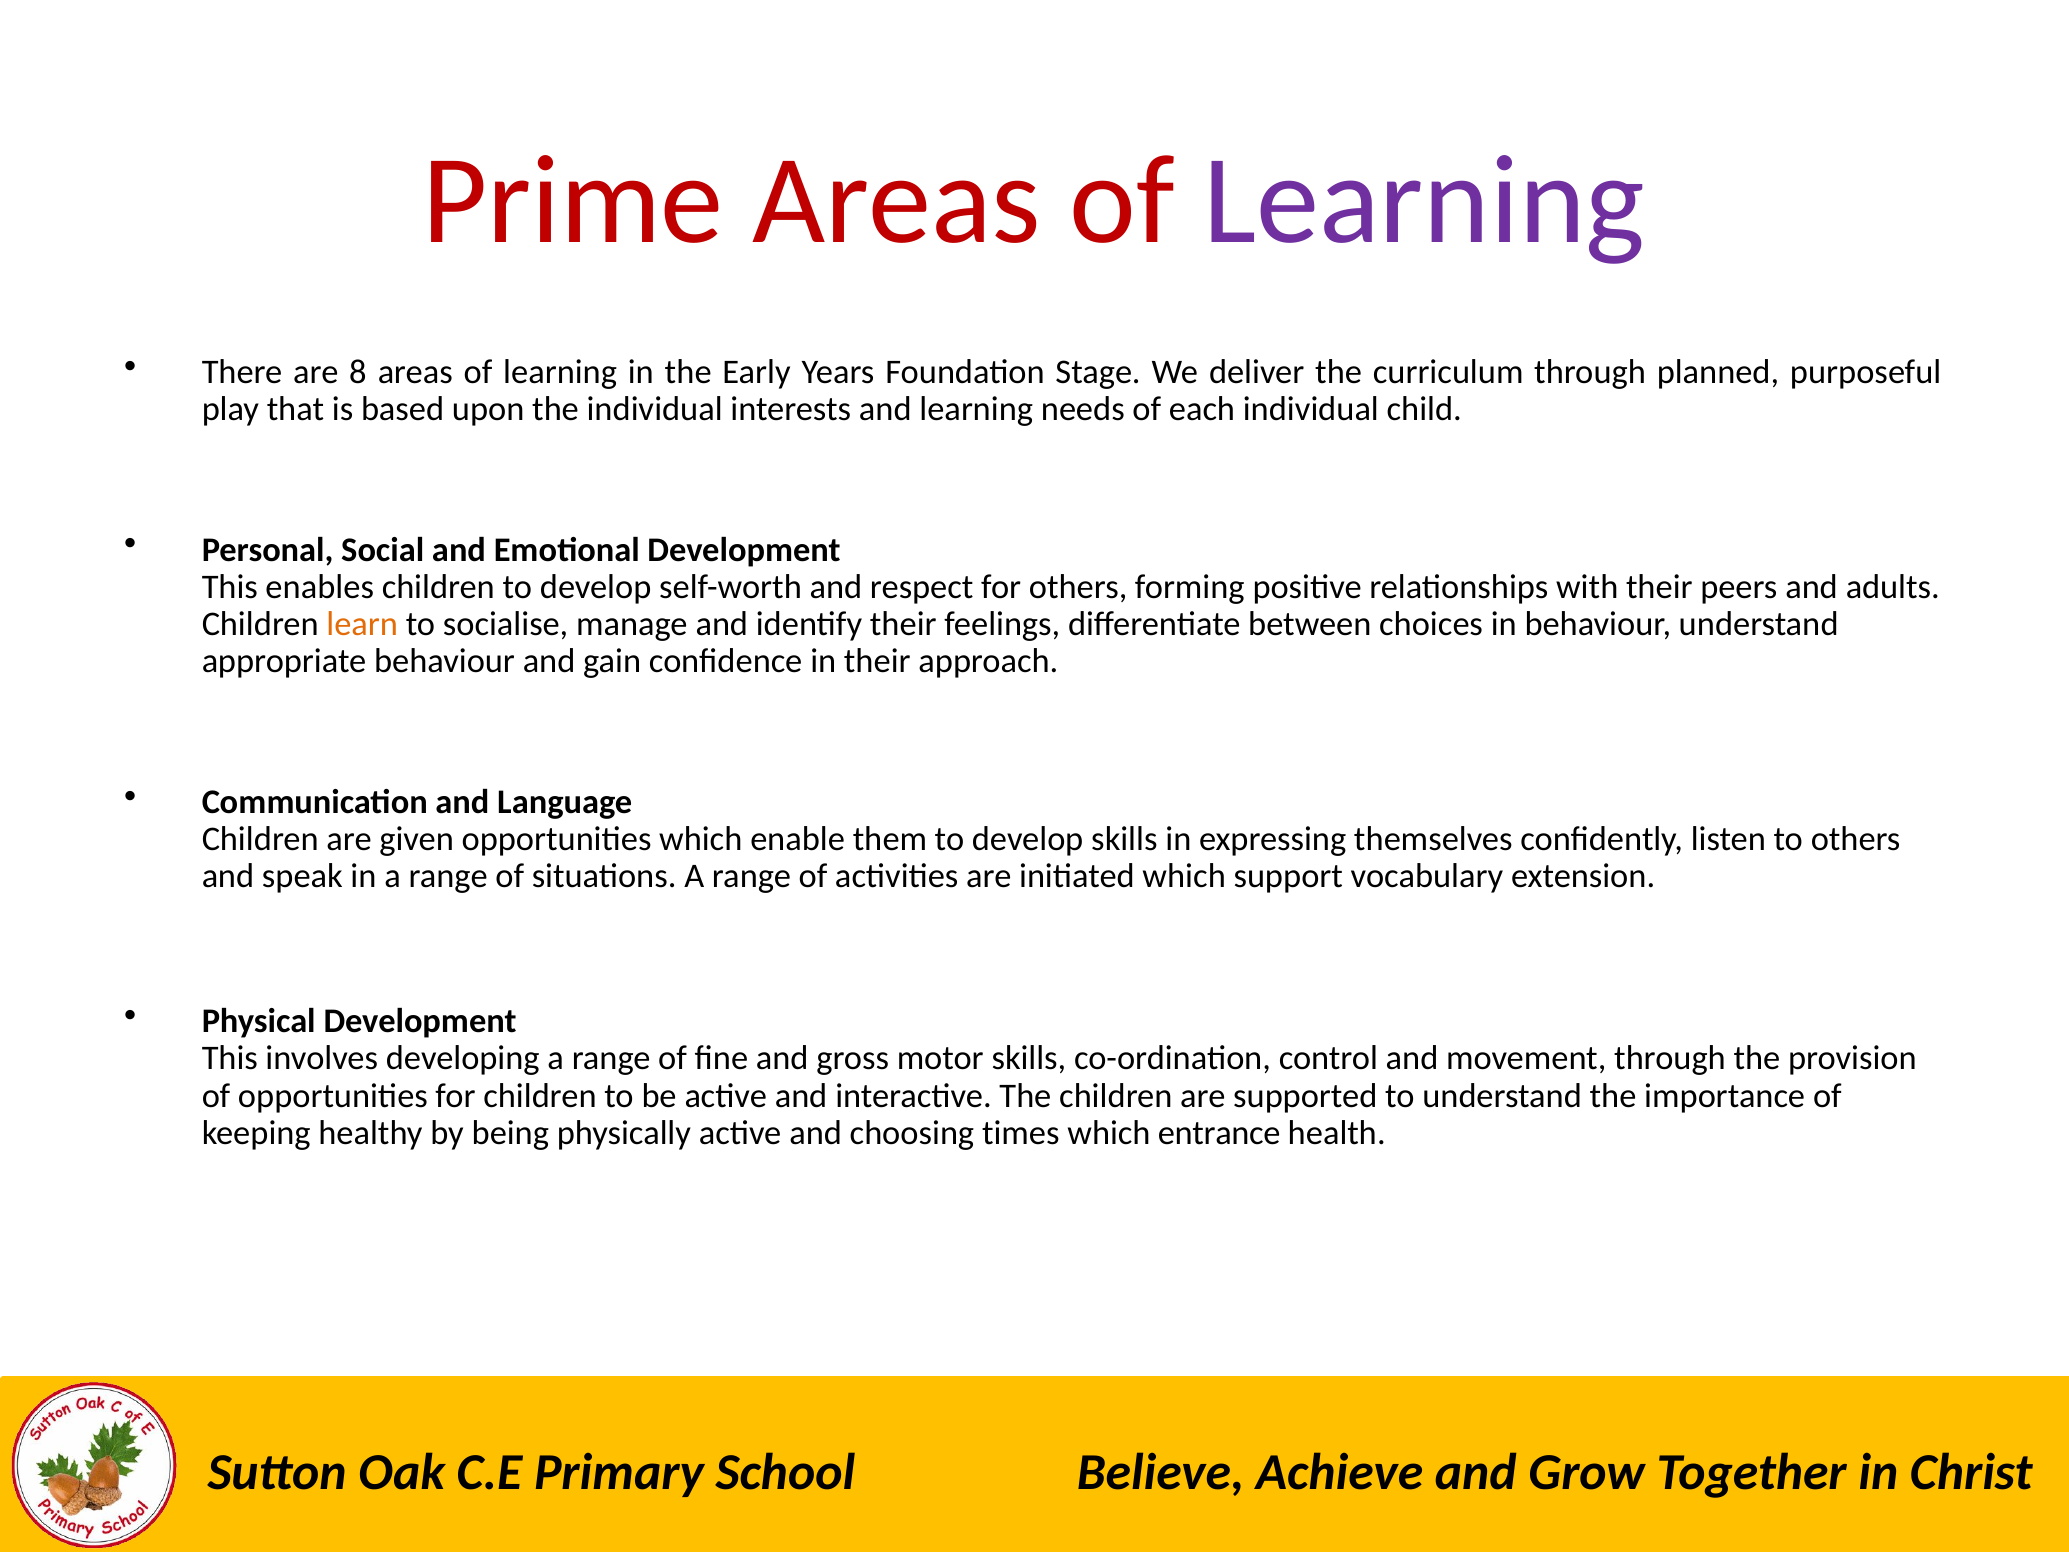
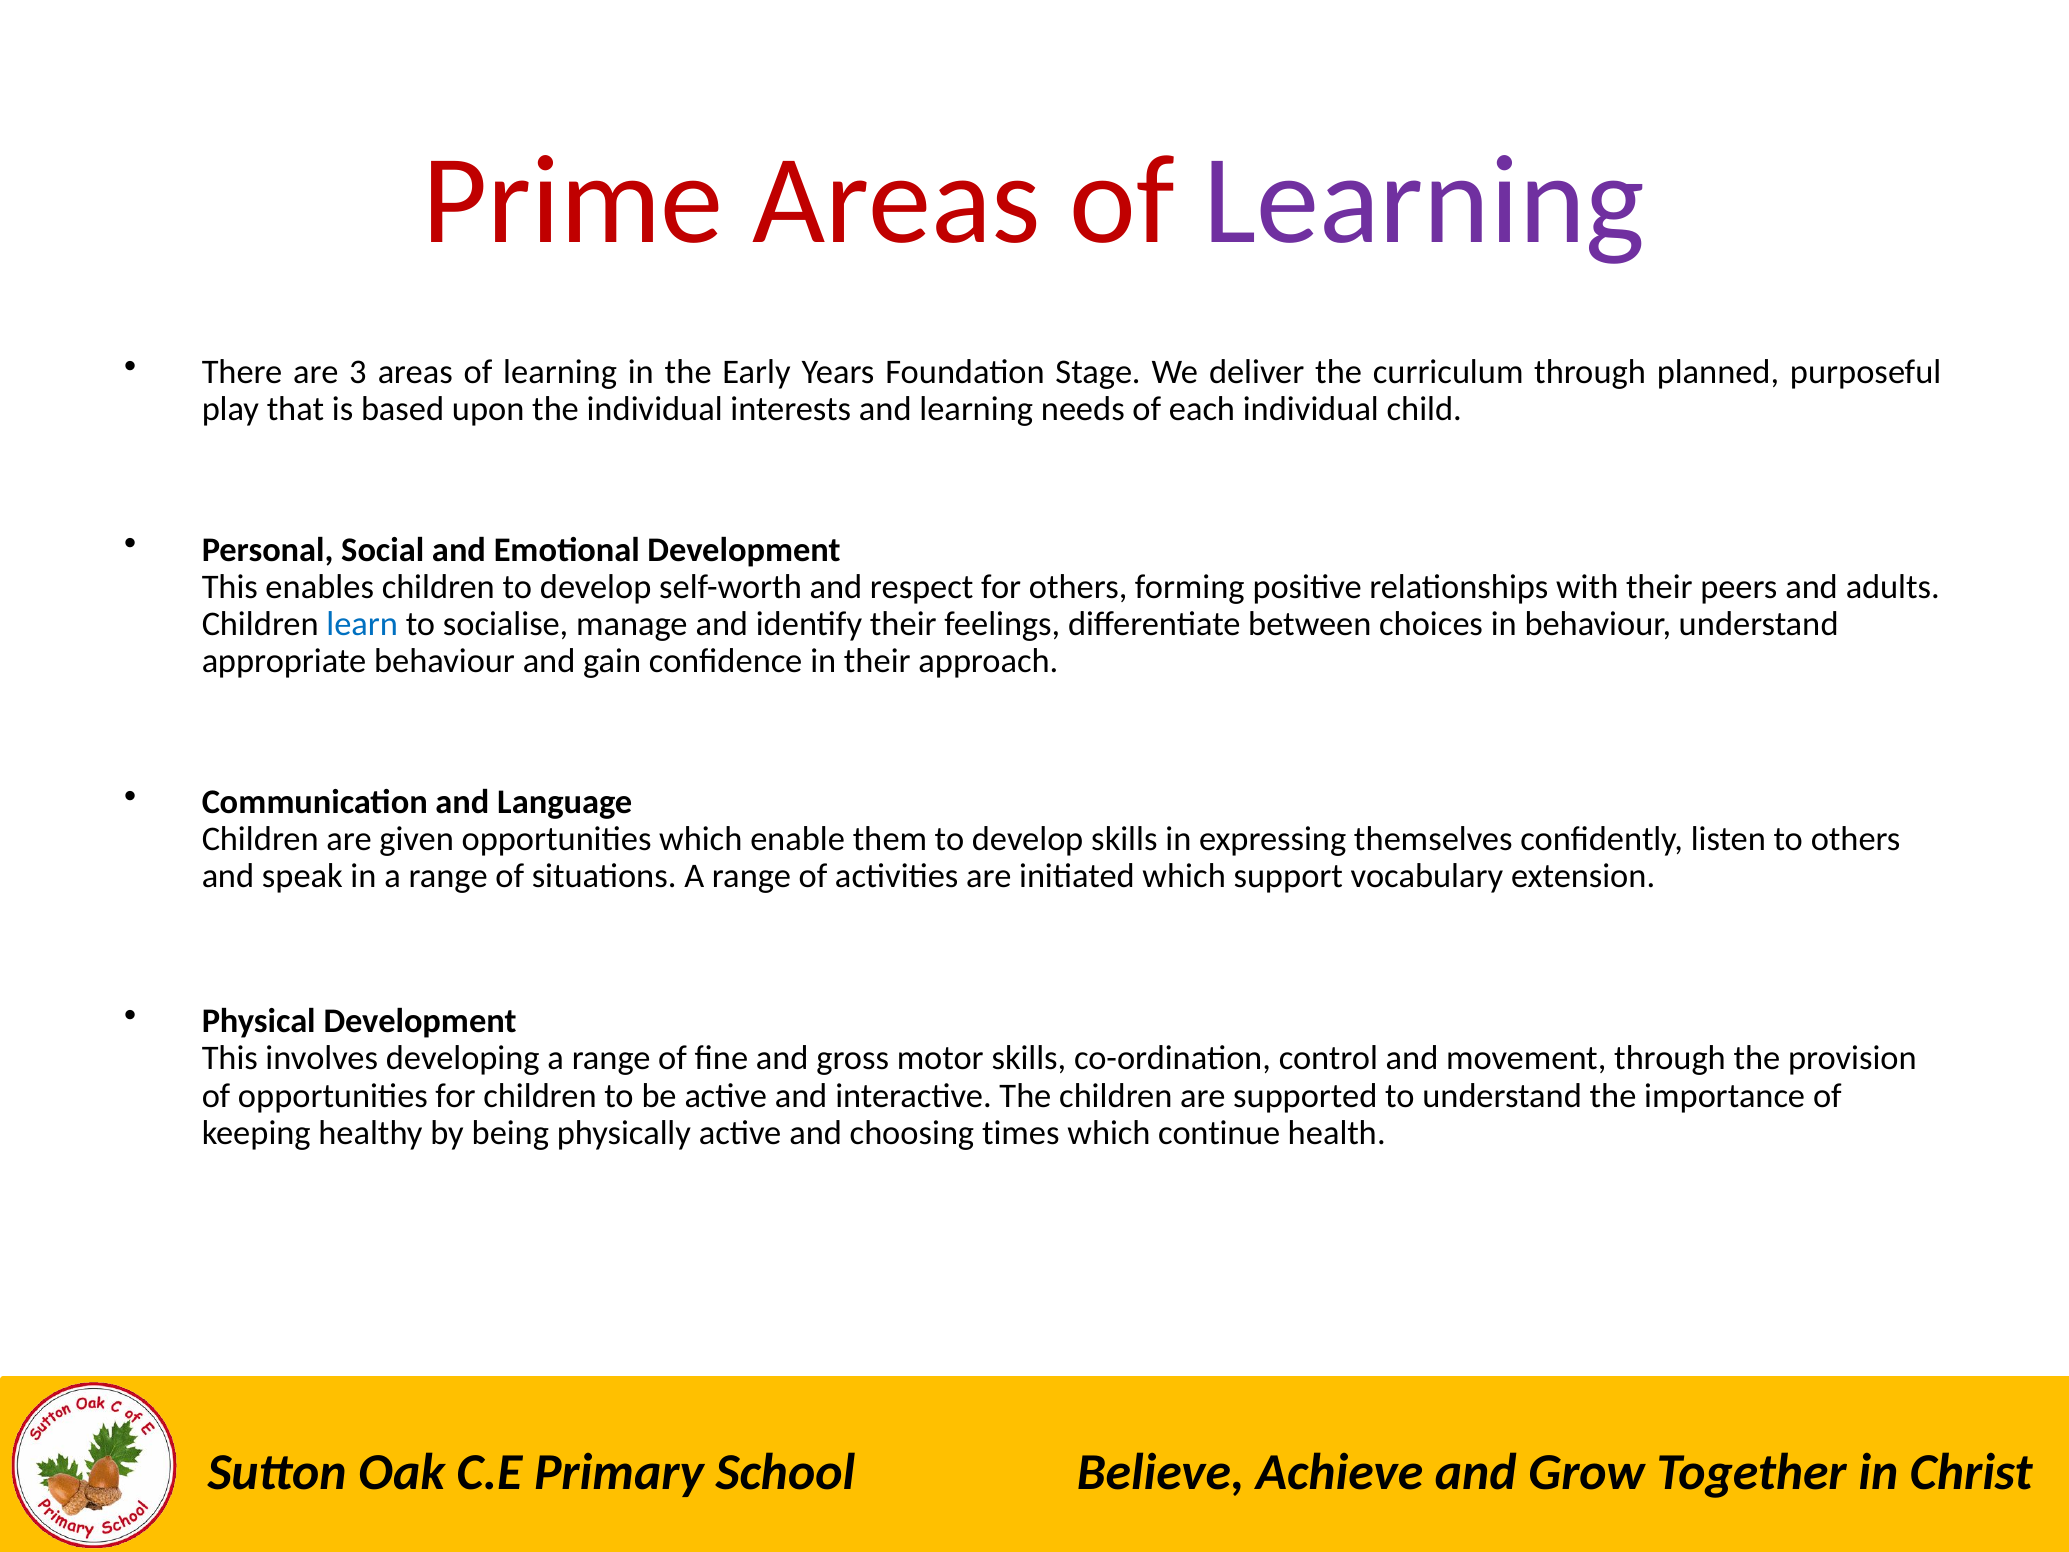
8: 8 -> 3 (358, 372)
learn colour: orange -> blue (362, 624)
entrance: entrance -> continue (1219, 1133)
